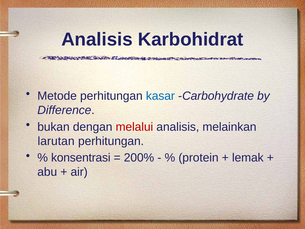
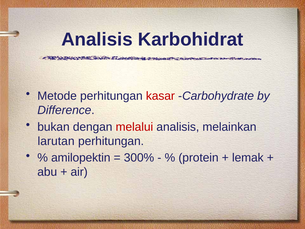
kasar colour: blue -> red (160, 96)
konsentrasi: konsentrasi -> amilopektin (81, 158)
200%: 200% -> 300% (139, 158)
